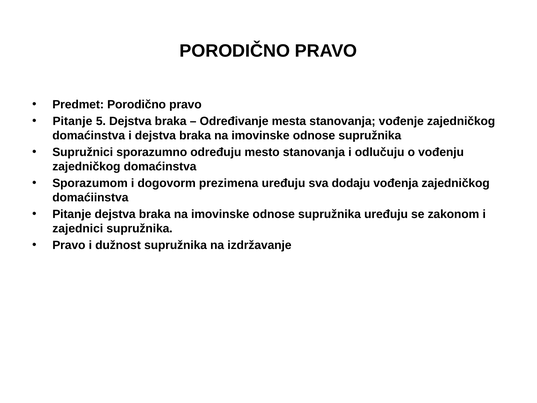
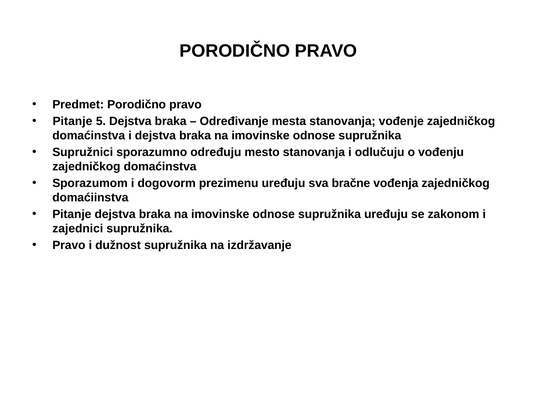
prezimena: prezimena -> prezimenu (229, 183)
dodaju: dodaju -> bračne (351, 183)
